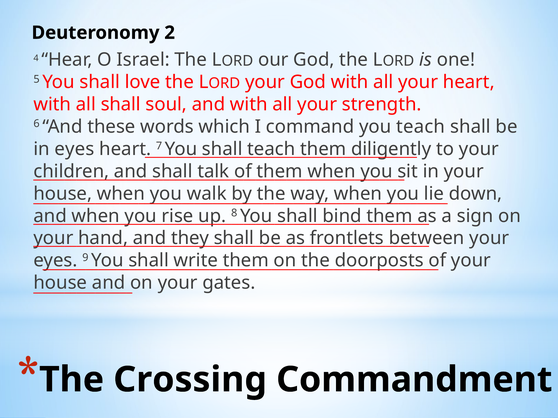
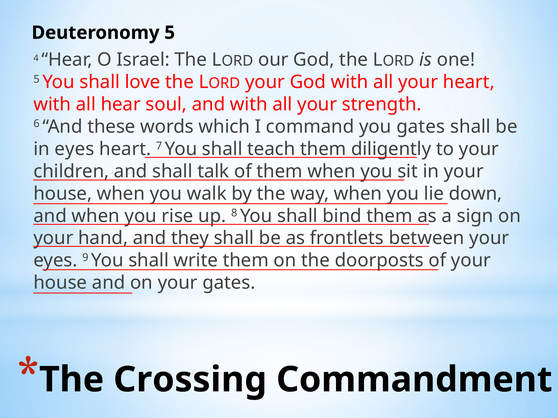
Deuteronomy 2: 2 -> 5 (170, 33)
all shall: shall -> hear (121, 105)
you teach: teach -> gates (421, 127)
